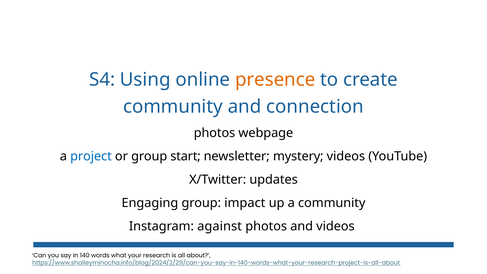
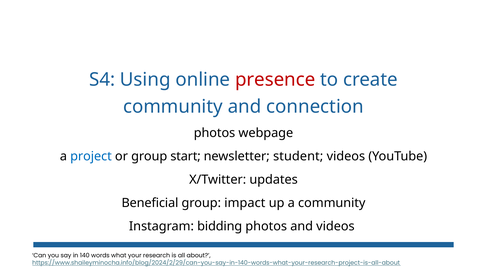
presence colour: orange -> red (275, 79)
mystery: mystery -> student (298, 156)
Engaging: Engaging -> Beneficial (150, 203)
against: against -> bidding (220, 226)
